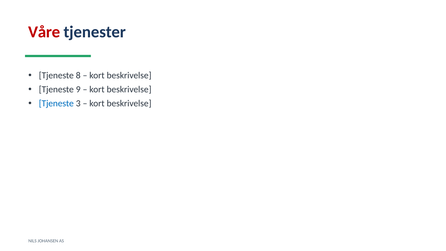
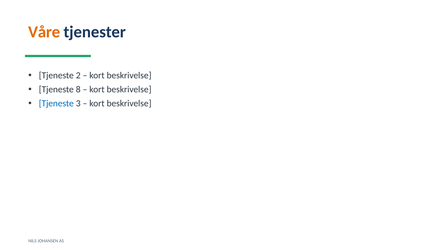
Våre colour: red -> orange (44, 32)
8: 8 -> 2 (78, 76)
9: 9 -> 8 (78, 89)
